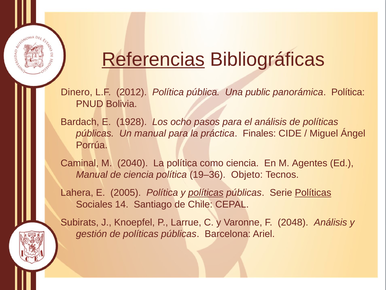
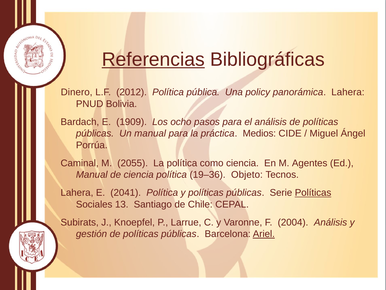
public: public -> policy (258, 92)
panorámica Política: Política -> Lahera (348, 92)
1928: 1928 -> 1909 (132, 122)
Finales: Finales -> Medios (259, 133)
2040: 2040 -> 2055 (133, 163)
2005: 2005 -> 2041 (126, 192)
políticas underline: present -> none (206, 192)
14: 14 -> 13 (122, 204)
2048: 2048 -> 2004 (293, 222)
Ariel underline: none -> present (264, 234)
